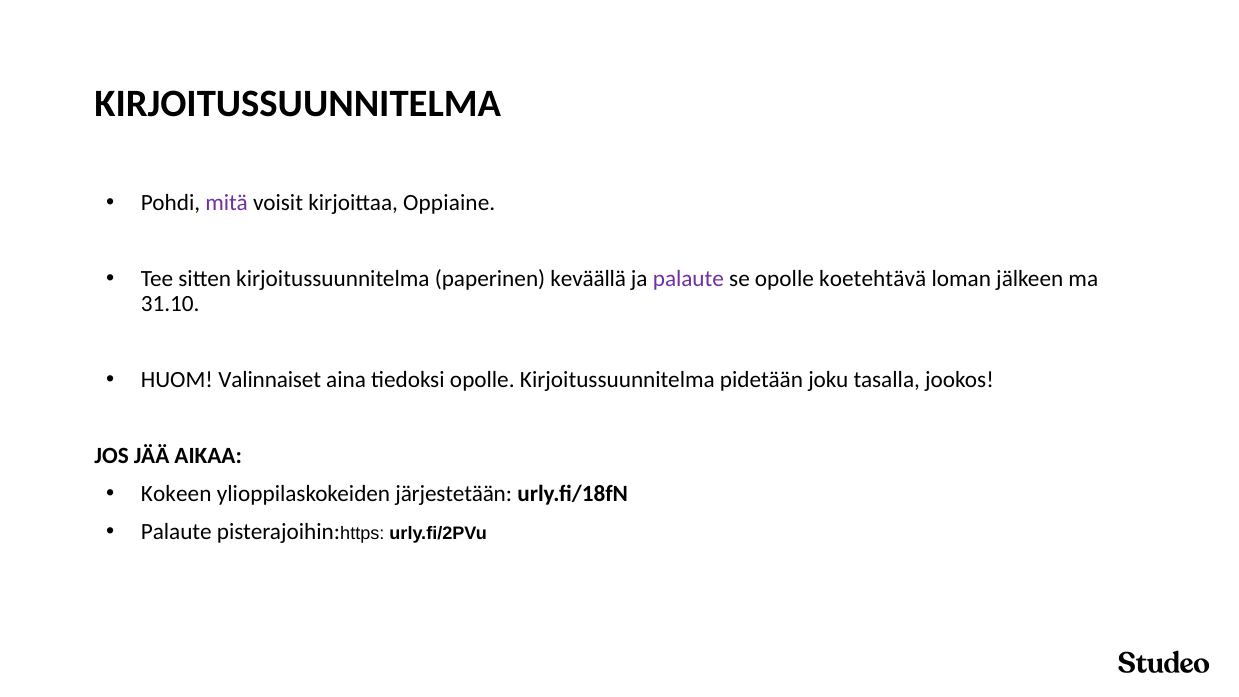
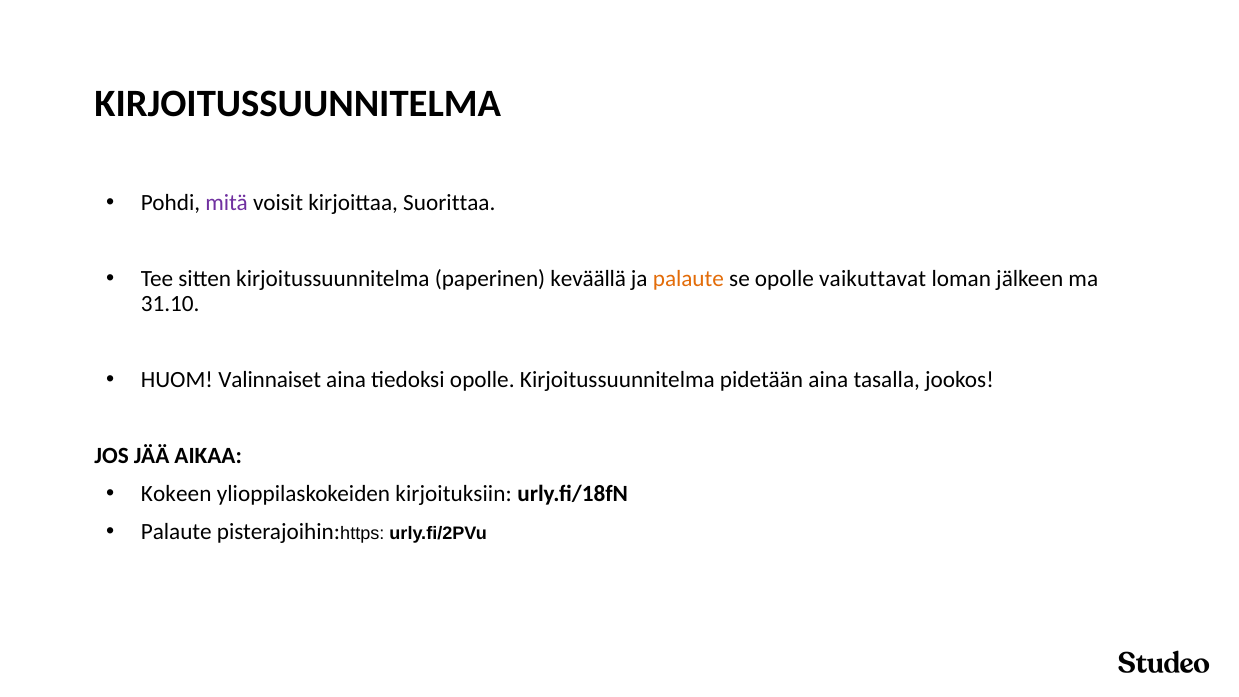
Oppiaine: Oppiaine -> Suorittaa (449, 203)
palaute colour: purple -> orange (688, 279)
koetehtävä: koetehtävä -> vaikuttavat (873, 279)
pidetään joku: joku -> aina (828, 380)
järjestetään: järjestetään -> kirjoituksiin (454, 494)
